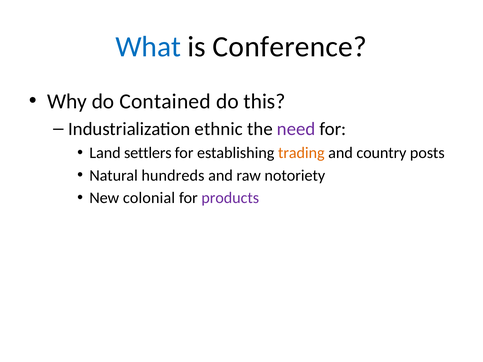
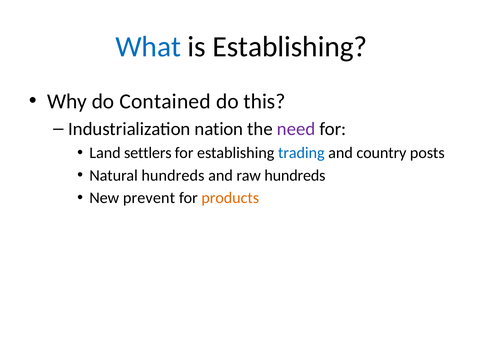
is Conference: Conference -> Establishing (290, 47)
ethnic: ethnic -> nation (219, 129)
trading colour: orange -> blue (301, 153)
raw notoriety: notoriety -> hundreds (295, 176)
colonial: colonial -> prevent (149, 198)
products colour: purple -> orange (230, 198)
